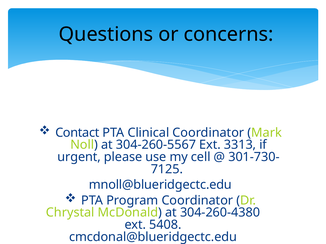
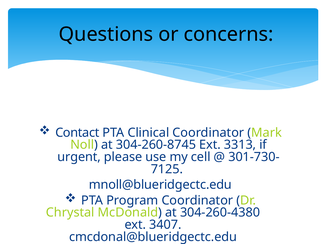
304-260-5567: 304-260-5567 -> 304-260-8745 (156, 145)
5408: 5408 -> 3407 (165, 225)
